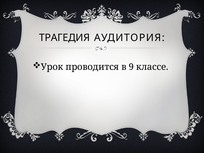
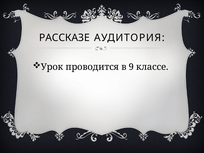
ТРАГЕДИЯ: ТРАГЕДИЯ -> РАССКАЗЕ (64, 38)
